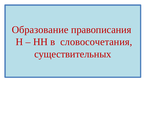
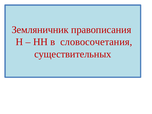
Образование: Образование -> Земляничник (40, 30)
